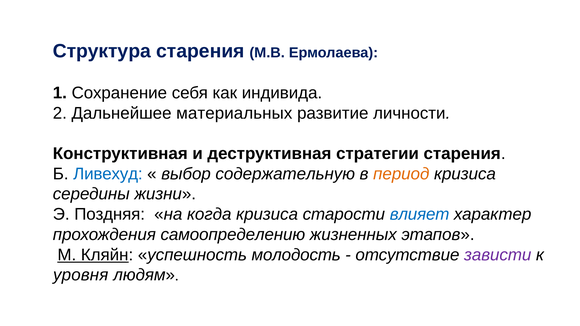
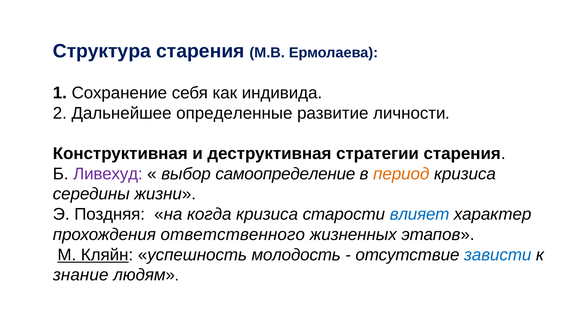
материальных: материальных -> определенные (234, 113)
Ливехуд colour: blue -> purple (108, 174)
содержательную: содержательную -> самоопределение (285, 174)
самоопределению: самоопределению -> ответственного (233, 235)
зависти colour: purple -> blue (498, 255)
уровня: уровня -> знание (81, 275)
